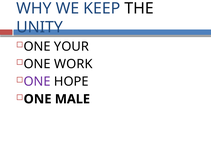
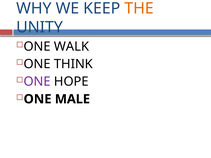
THE colour: black -> orange (139, 8)
YOUR: YOUR -> WALK (71, 47)
WORK: WORK -> THINK (73, 64)
